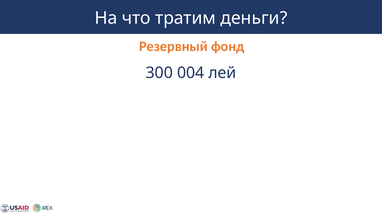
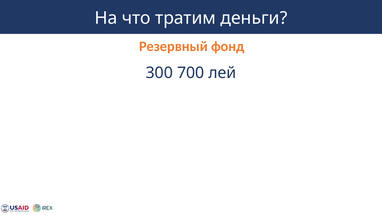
004: 004 -> 700 (191, 73)
